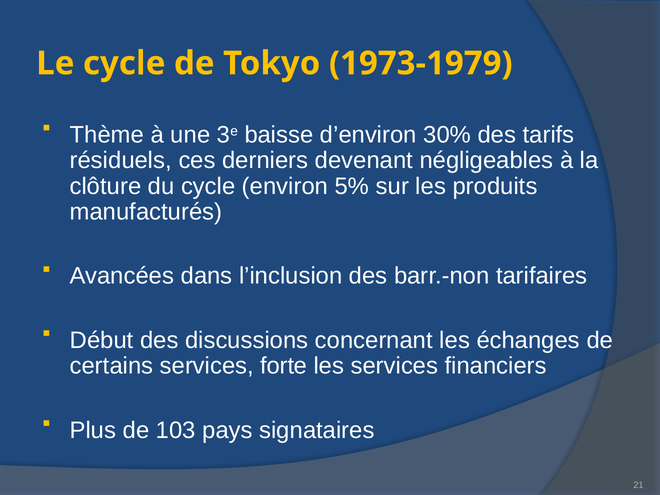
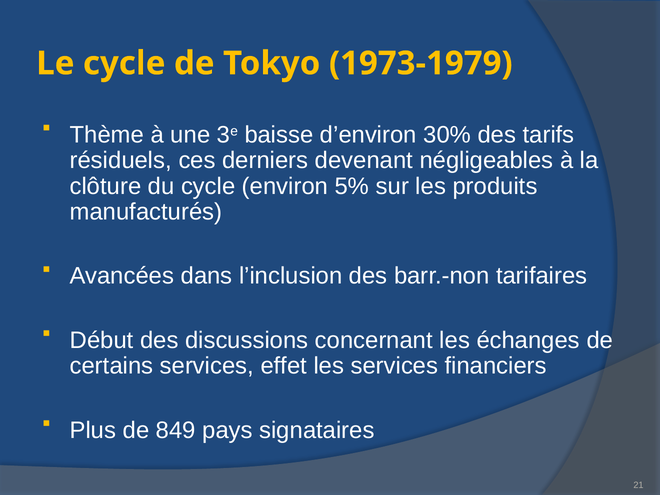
forte: forte -> effet (284, 366)
103: 103 -> 849 (176, 430)
